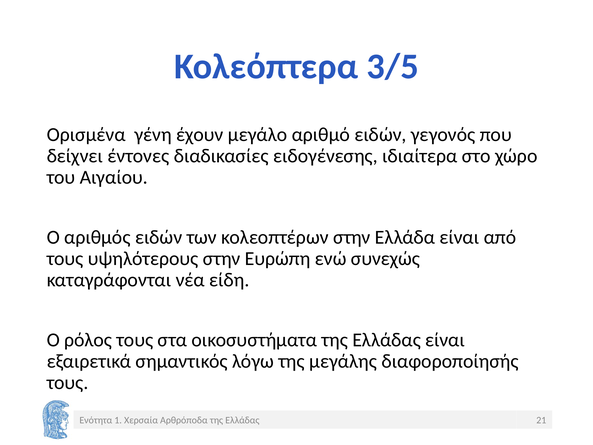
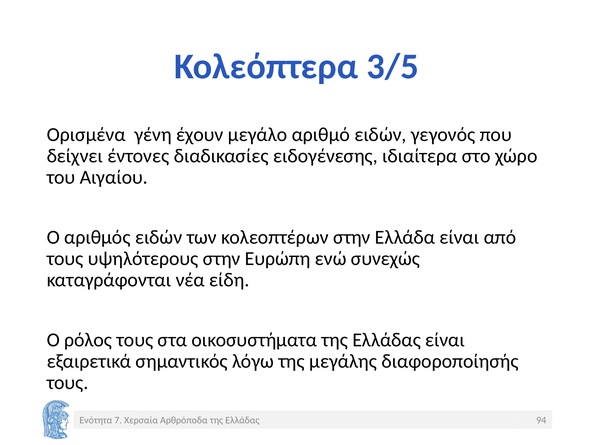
1: 1 -> 7 (118, 420)
21: 21 -> 94 (541, 420)
